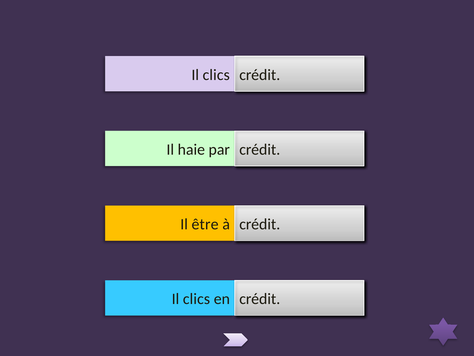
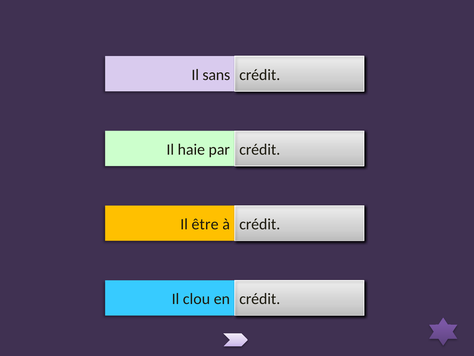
clics: clics -> sans (216, 75)
clics: clics -> clou (196, 299)
